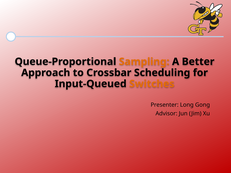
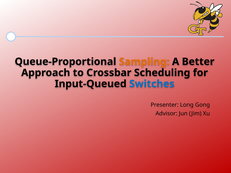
Switches colour: orange -> blue (152, 84)
